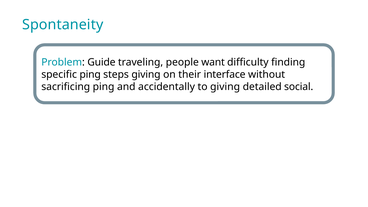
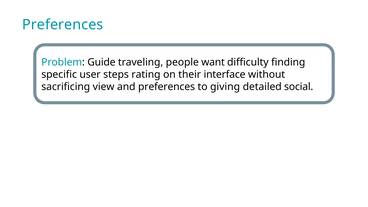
Spontaneity: Spontaneity -> Preferences (63, 25)
specific ping: ping -> user (90, 74)
steps giving: giving -> rating (146, 74)
sacrificing ping: ping -> view (104, 87)
and accidentally: accidentally -> preferences (167, 87)
